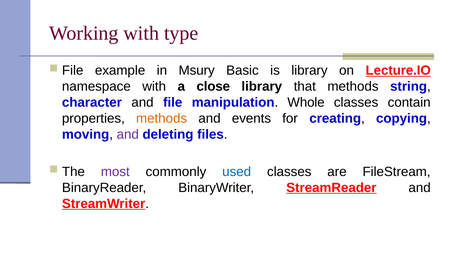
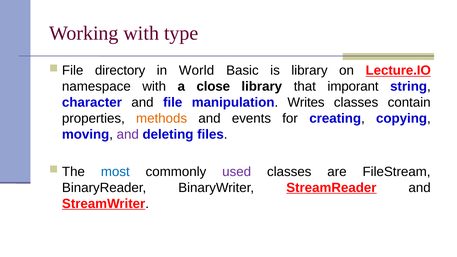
example: example -> directory (120, 71)
Msury: Msury -> World (197, 71)
that methods: methods -> imporant (353, 87)
Whole: Whole -> Writes (306, 103)
most colour: purple -> blue (115, 172)
used colour: blue -> purple (237, 172)
